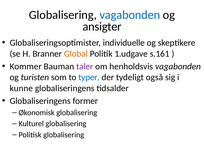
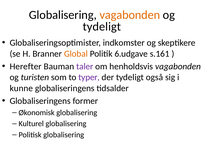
vagabonden colour: blue -> orange (130, 15)
ansigter: ansigter -> tydeligt (102, 27)
individuelle: individuelle -> indkomster (124, 43)
1.udgave: 1.udgave -> 6.udgave (131, 54)
Kommer: Kommer -> Herefter (26, 66)
typer colour: blue -> purple (89, 77)
